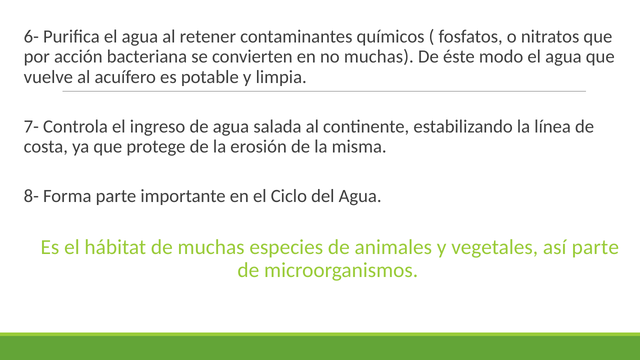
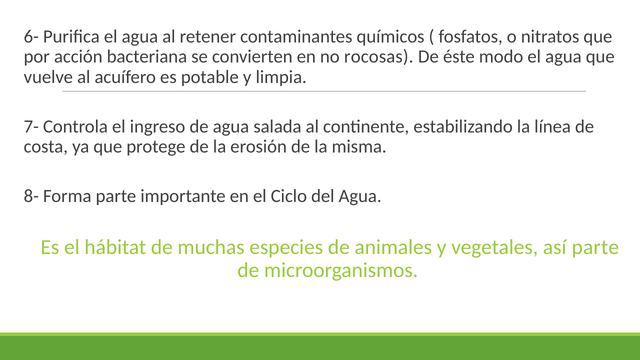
no muchas: muchas -> rocosas (379, 57)
